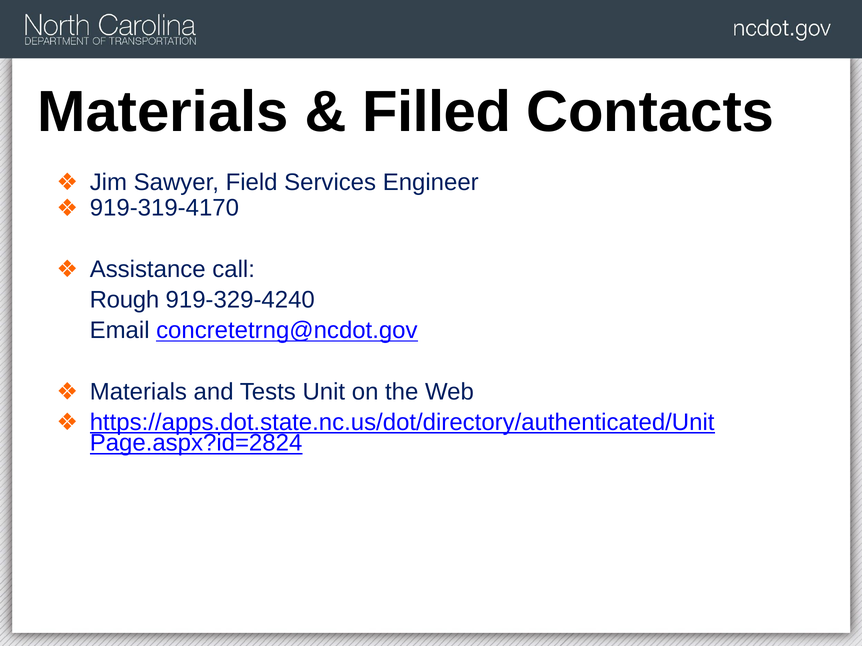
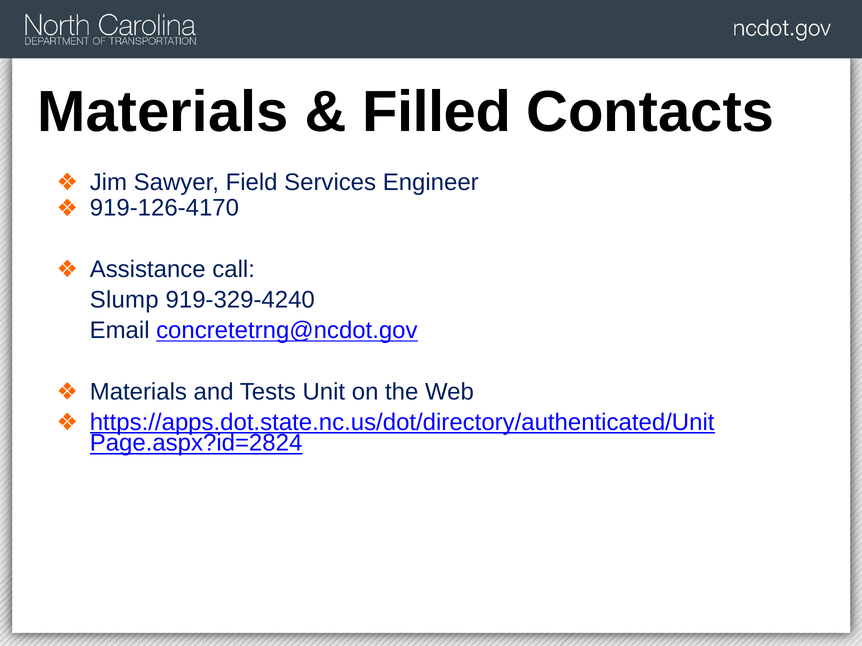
919-319-4170: 919-319-4170 -> 919-126-4170 (164, 208)
Rough: Rough -> Slump (124, 300)
